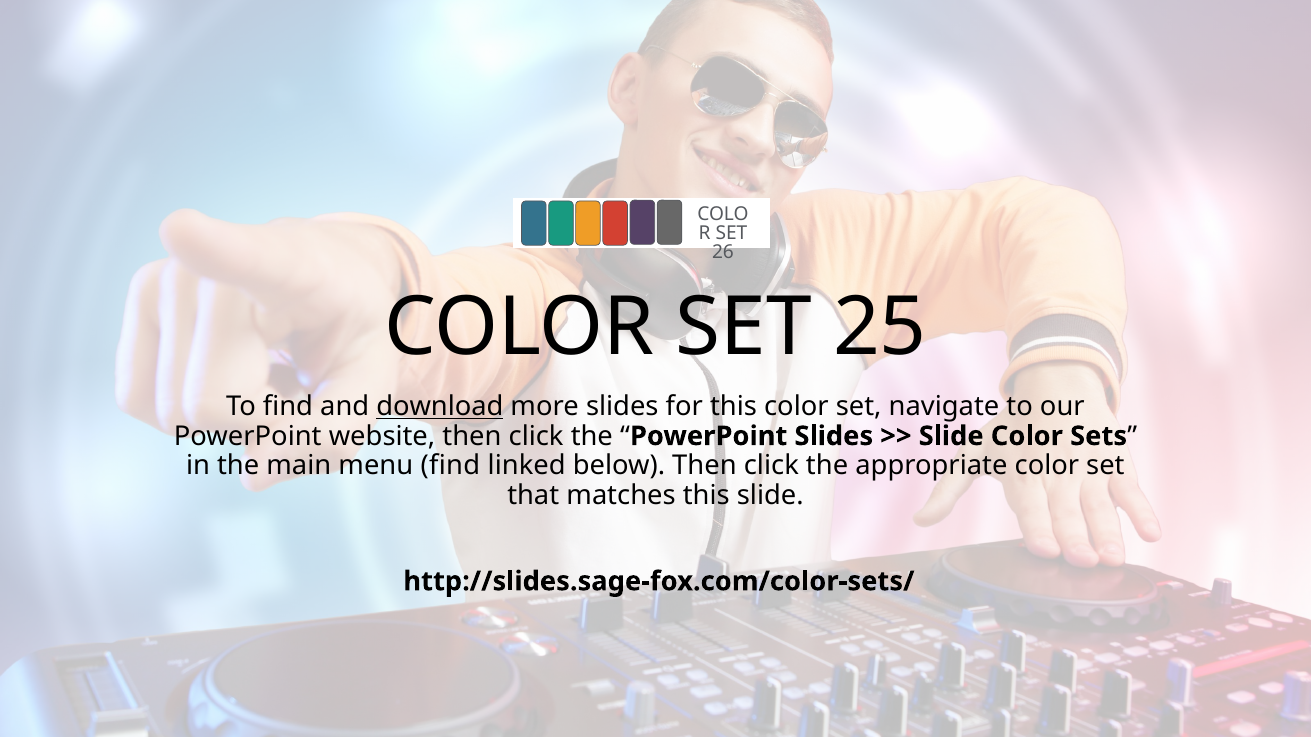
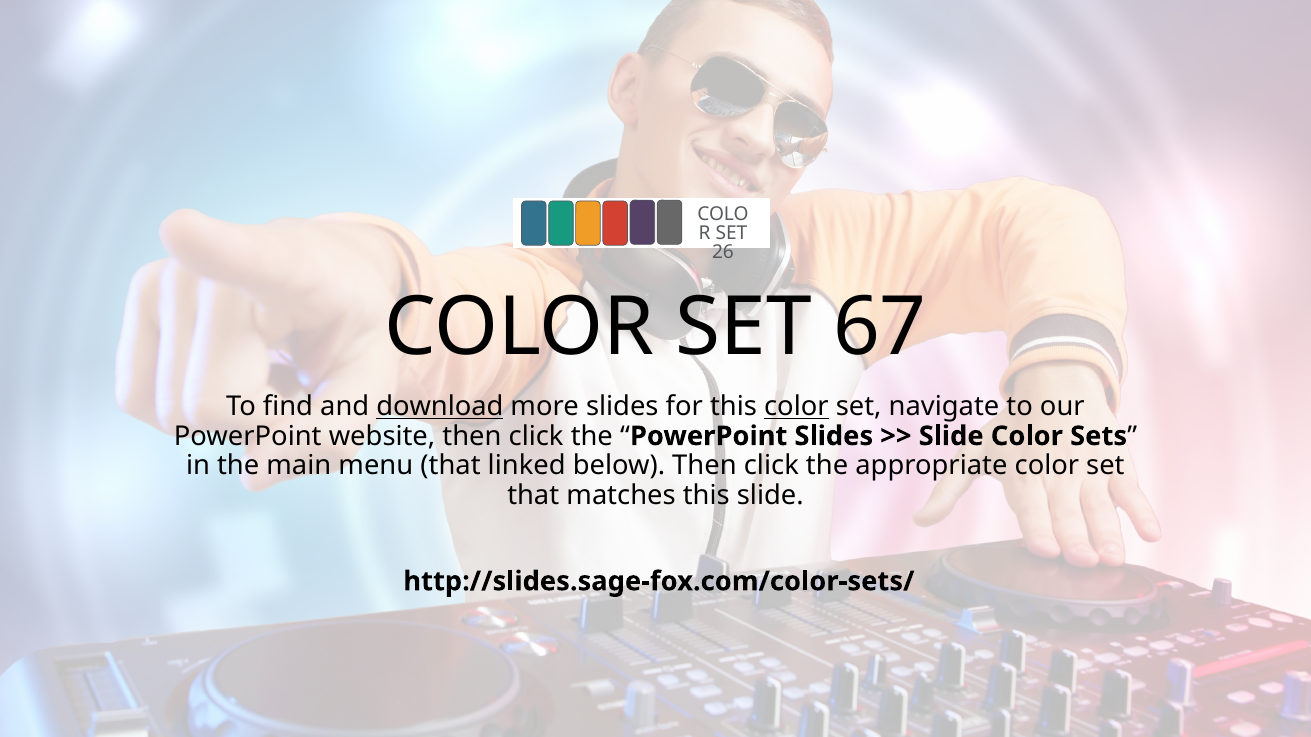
25: 25 -> 67 (880, 328)
color underline: none -> present (796, 407)
menu find: find -> that (451, 466)
